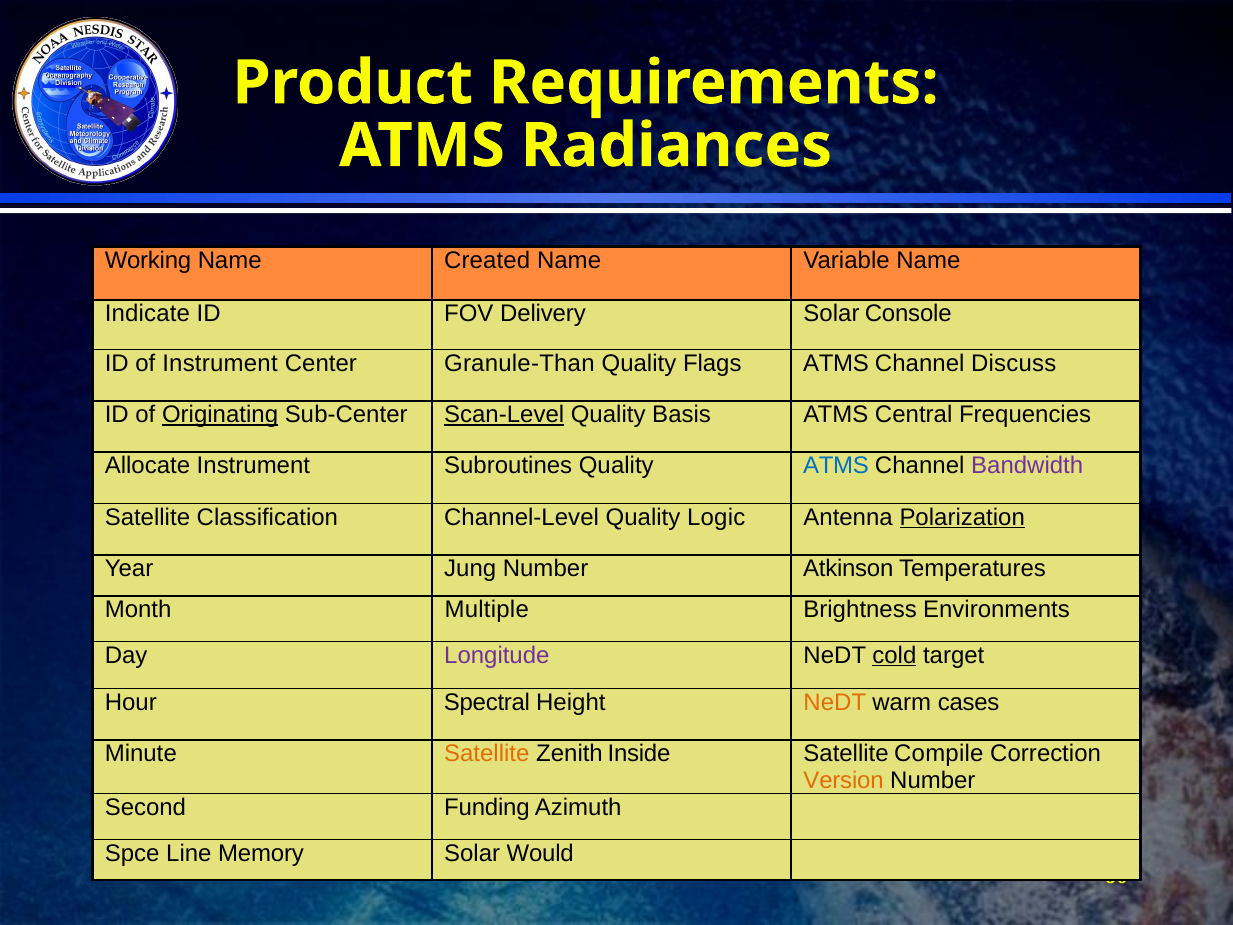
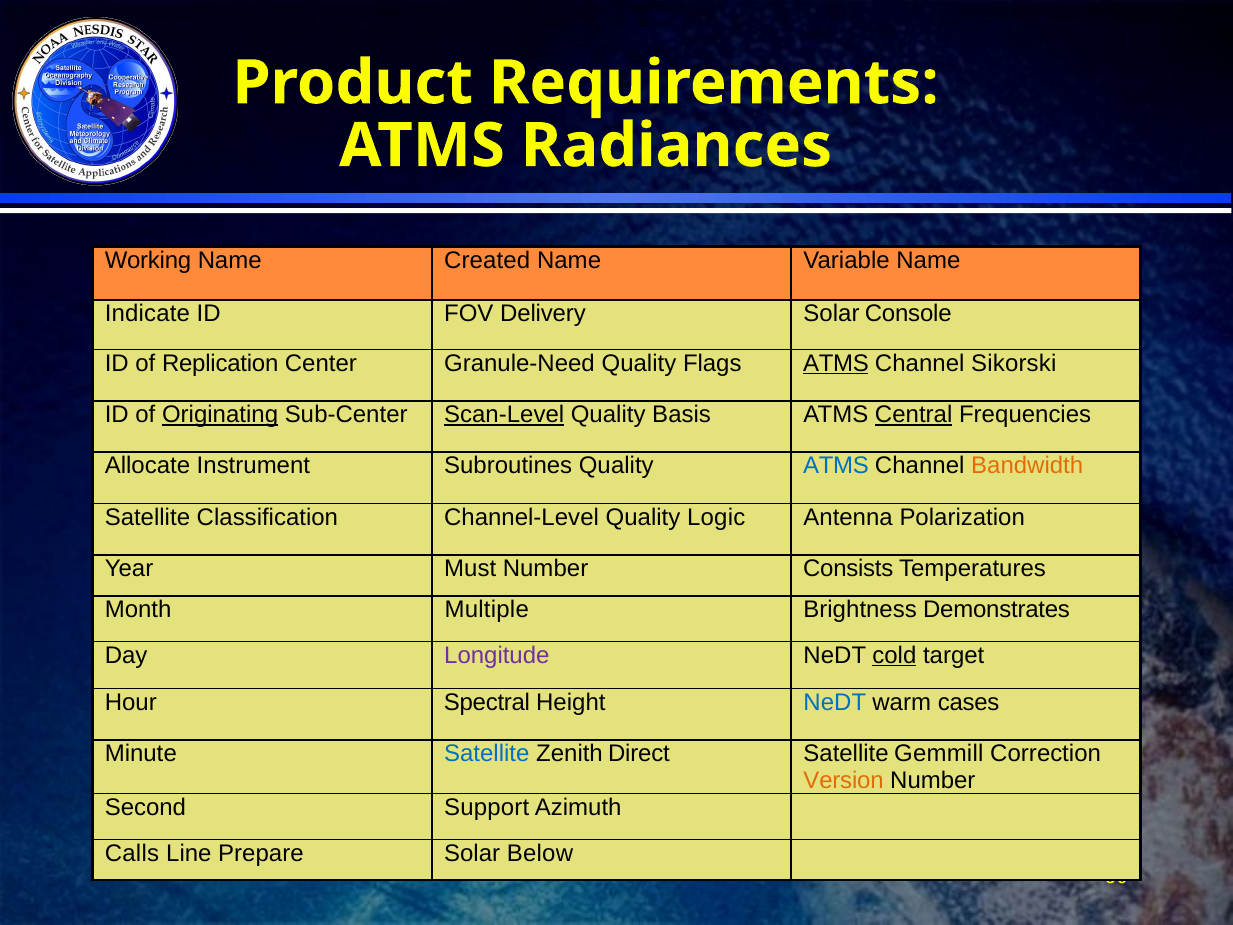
of Instrument: Instrument -> Replication (220, 363)
Granule-Than: Granule-Than -> Granule-Need (519, 363)
ATMS underline: none -> present (836, 363)
Discuss: Discuss -> Sikorski (1014, 363)
Central underline: none -> present (914, 415)
Bandwidth colour: purple -> orange (1027, 466)
Polarization underline: present -> none (962, 517)
Jung: Jung -> Must (470, 569)
Atkinson: Atkinson -> Consists (848, 569)
Environments: Environments -> Demonstrates (997, 610)
NeDT colour: orange -> blue (835, 702)
Satellite colour: orange -> blue (487, 753)
Inside: Inside -> Direct (639, 753)
Compile: Compile -> Gemmill (939, 753)
Funding: Funding -> Support (487, 807)
Spce: Spce -> Calls (132, 853)
Memory: Memory -> Prepare (261, 853)
Would: Would -> Below (540, 853)
